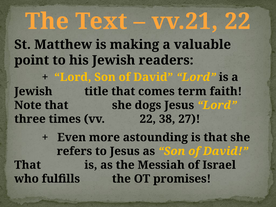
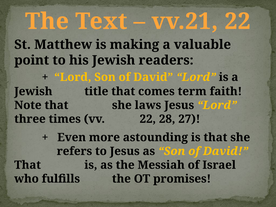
dogs: dogs -> laws (148, 105)
38: 38 -> 28 (167, 119)
